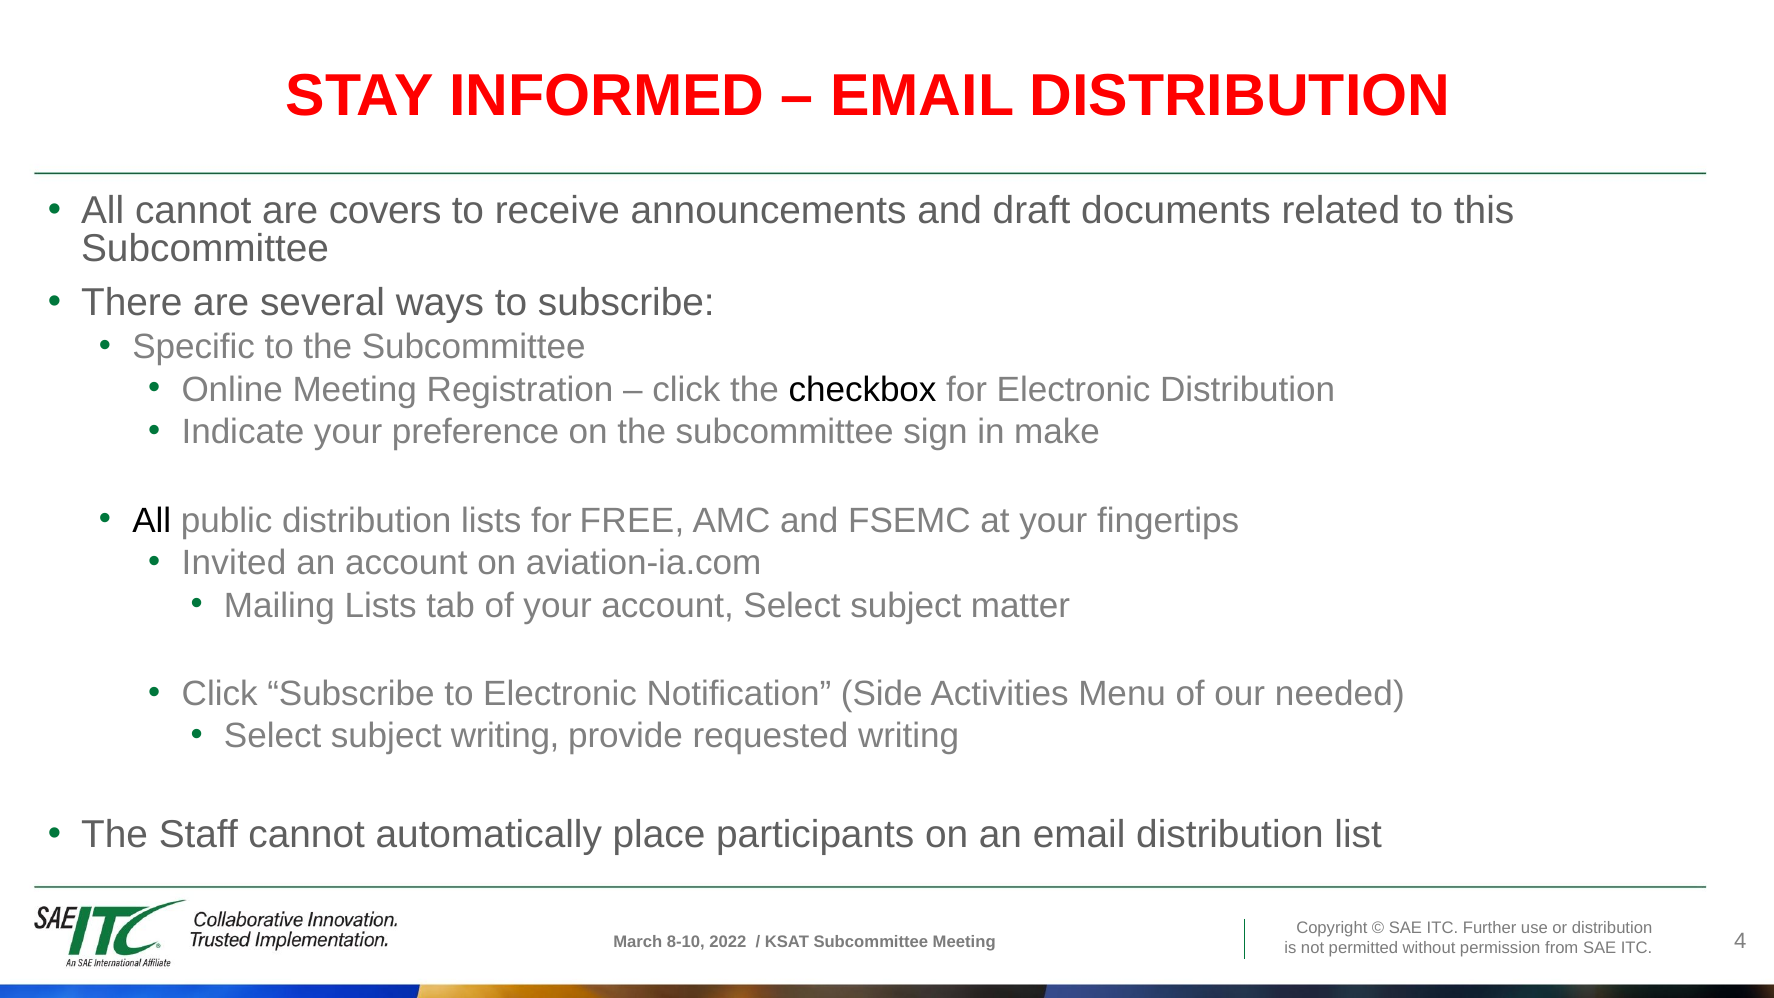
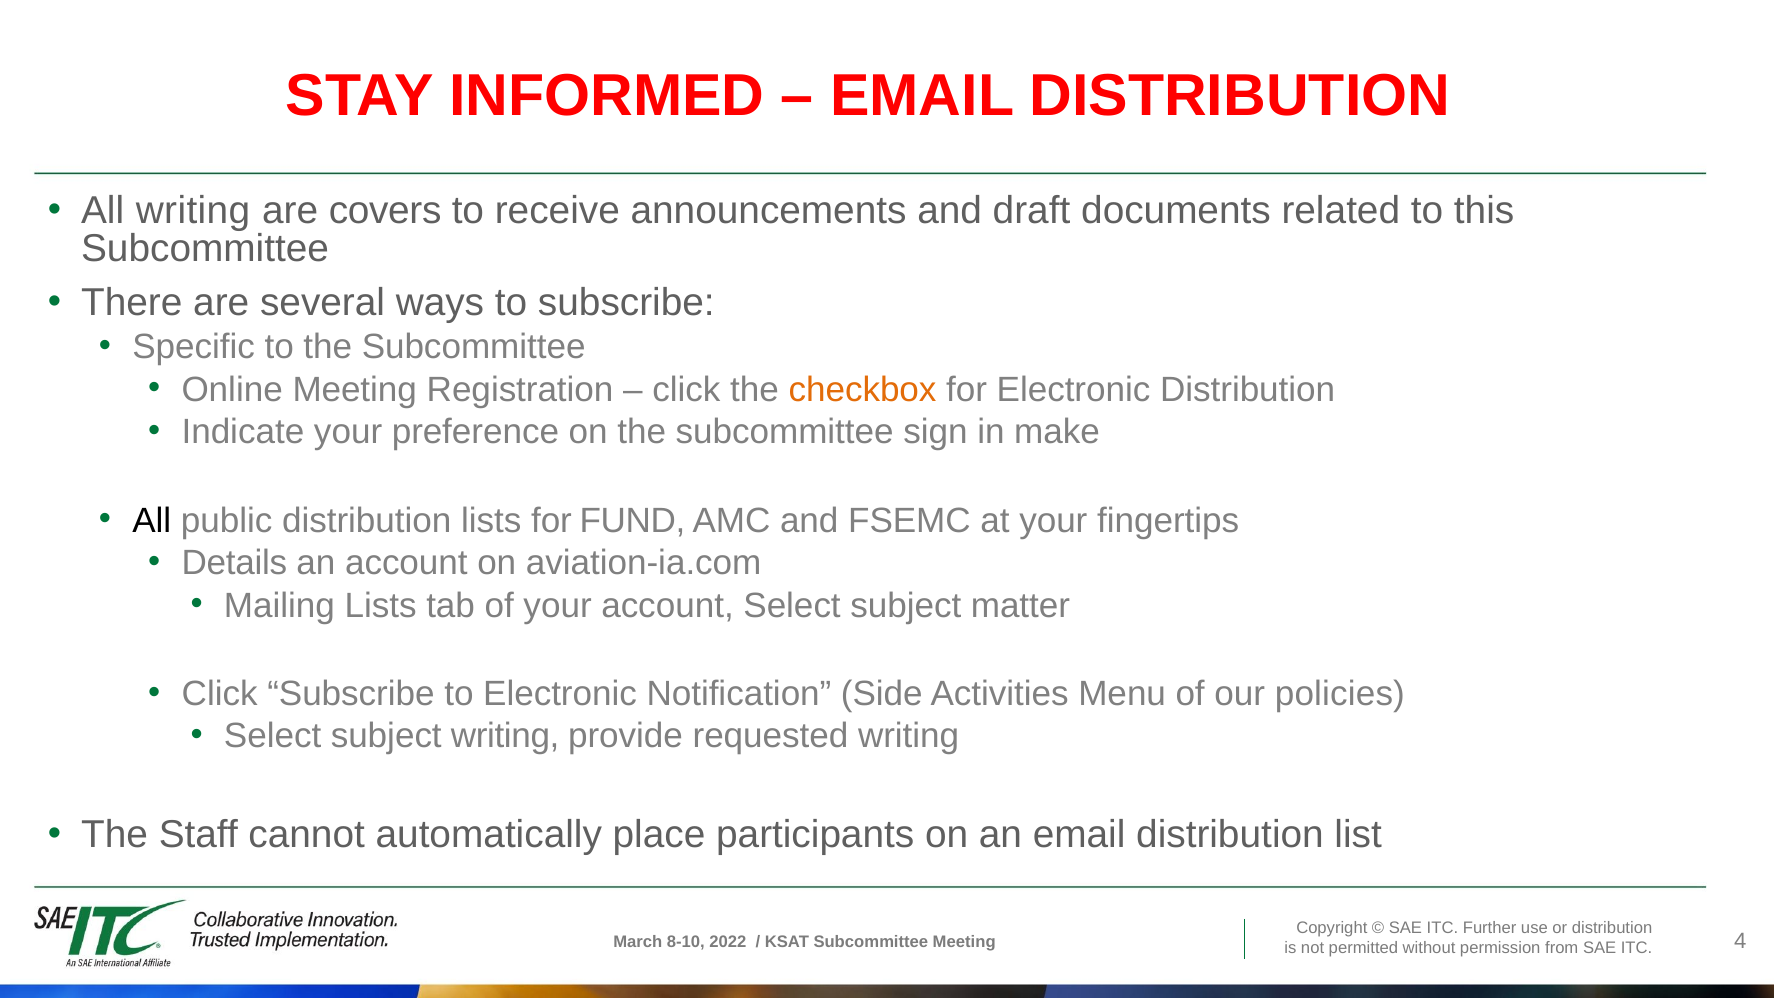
All cannot: cannot -> writing (193, 211)
checkbox colour: black -> orange (863, 390)
FREE: FREE -> FUND (632, 521)
Invited: Invited -> Details (234, 563)
needed: needed -> policies (1340, 694)
